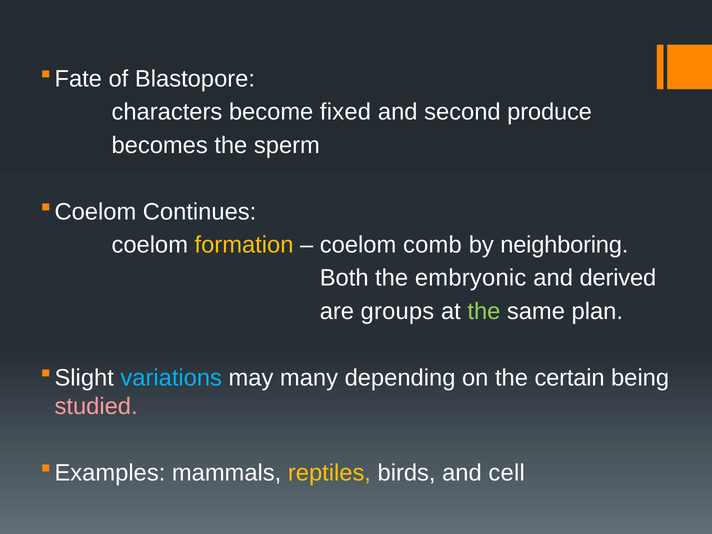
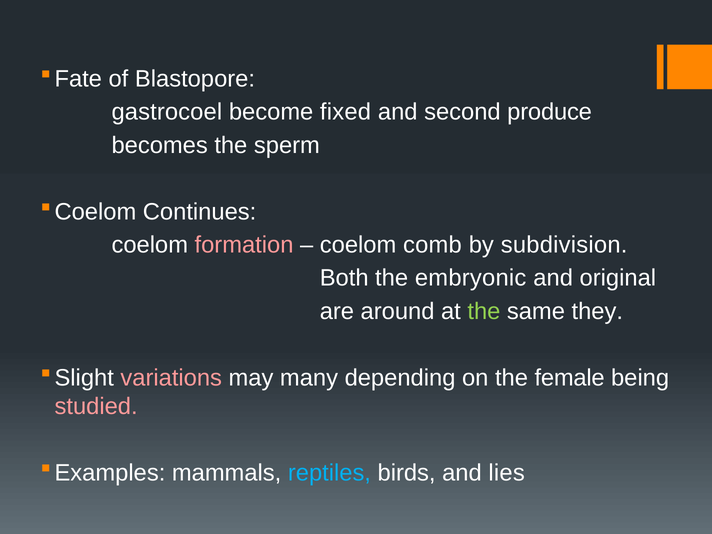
characters: characters -> gastrocoel (167, 112)
formation colour: yellow -> pink (244, 245)
neighboring: neighboring -> subdivision (564, 245)
derived: derived -> original (618, 278)
groups: groups -> around (398, 311)
plan: plan -> they (597, 311)
variations colour: light blue -> pink (171, 378)
certain: certain -> female (570, 378)
reptiles colour: yellow -> light blue (329, 473)
cell: cell -> lies (507, 473)
